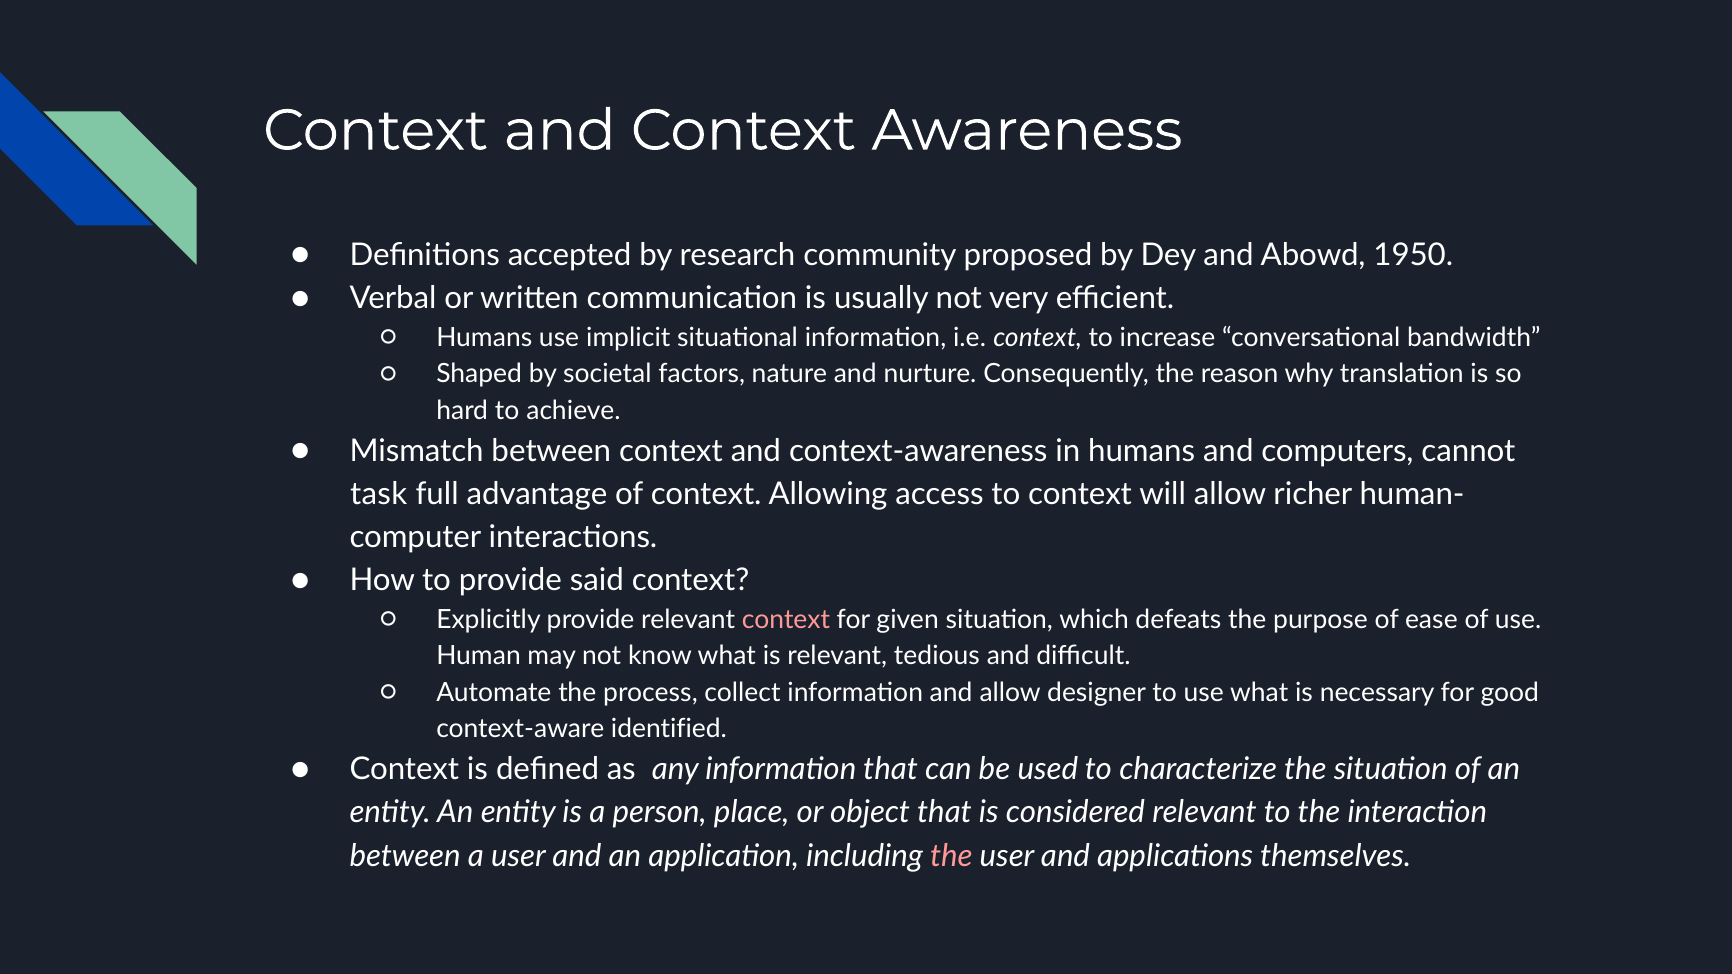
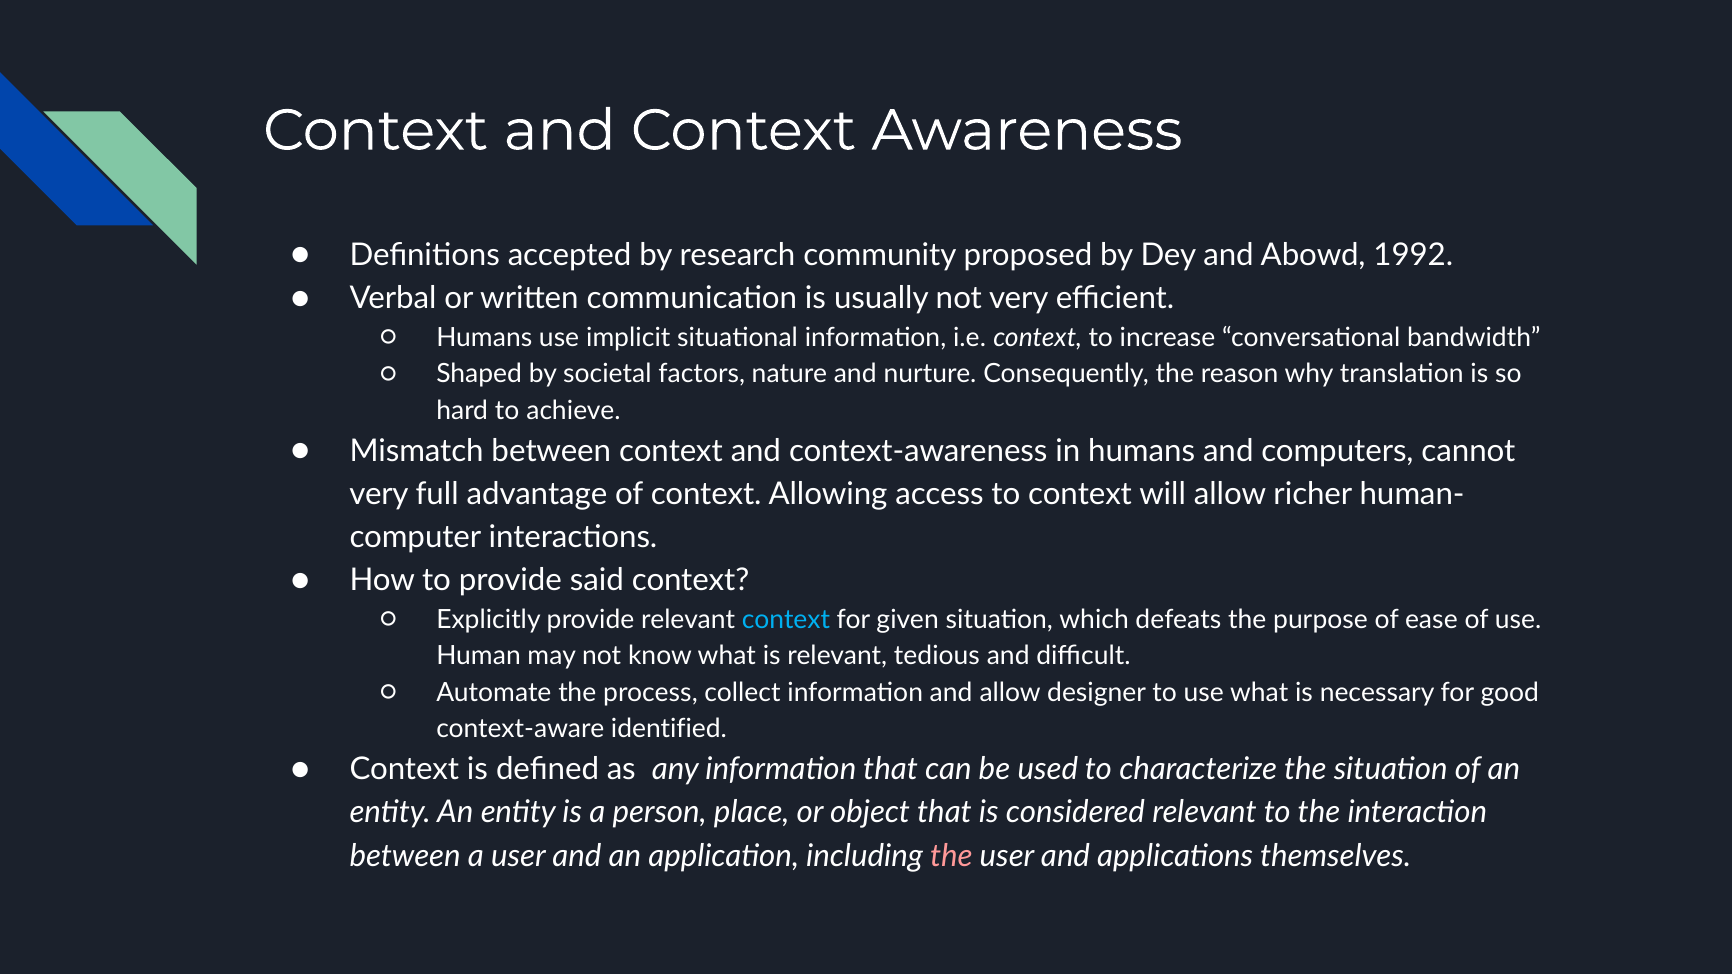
1950: 1950 -> 1992 (1413, 255)
task: task -> very (379, 494)
context colour: pink -> light blue (786, 620)
